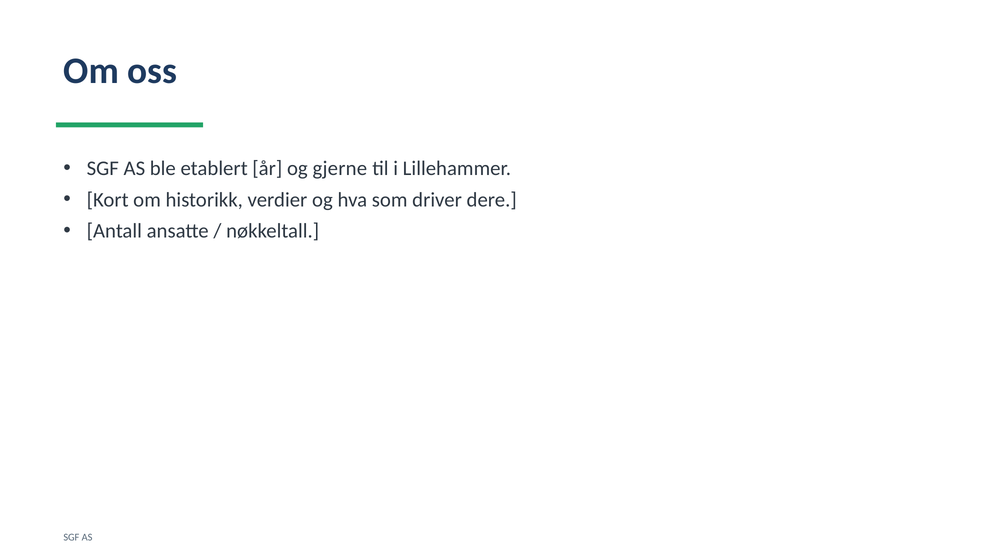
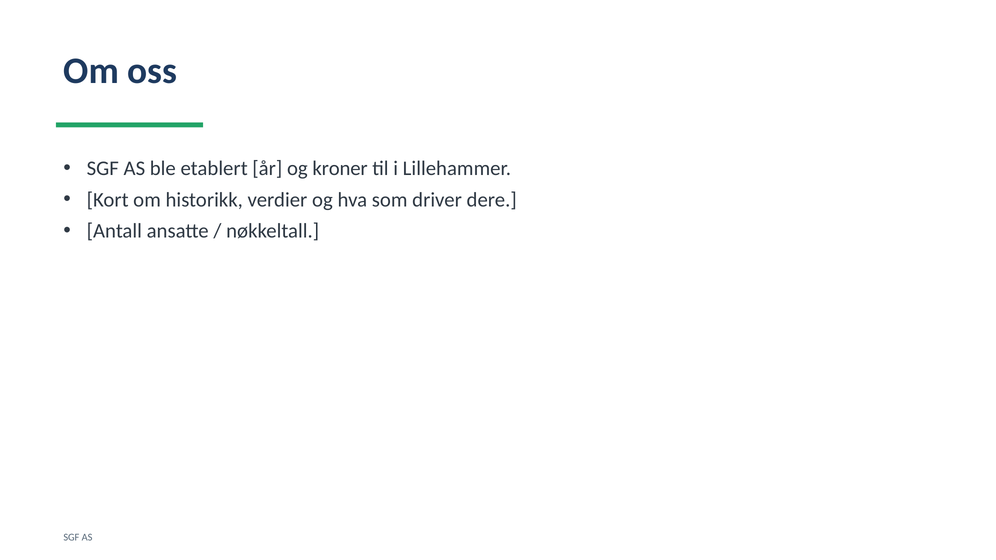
gjerne: gjerne -> kroner (340, 169)
